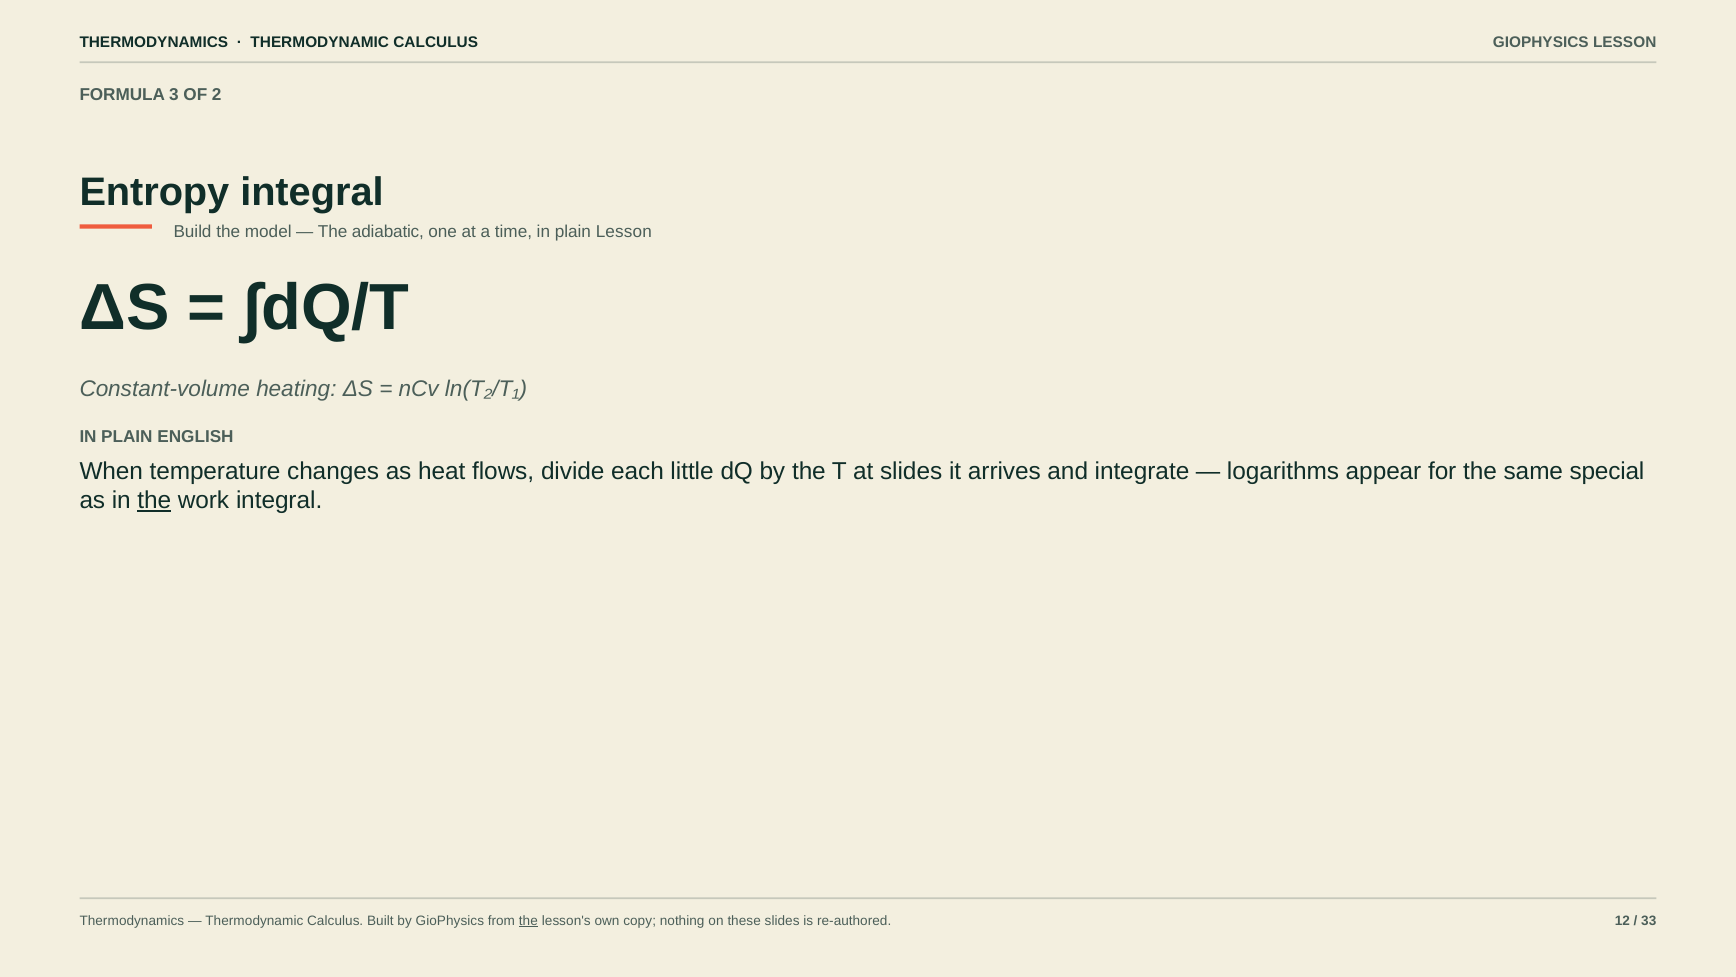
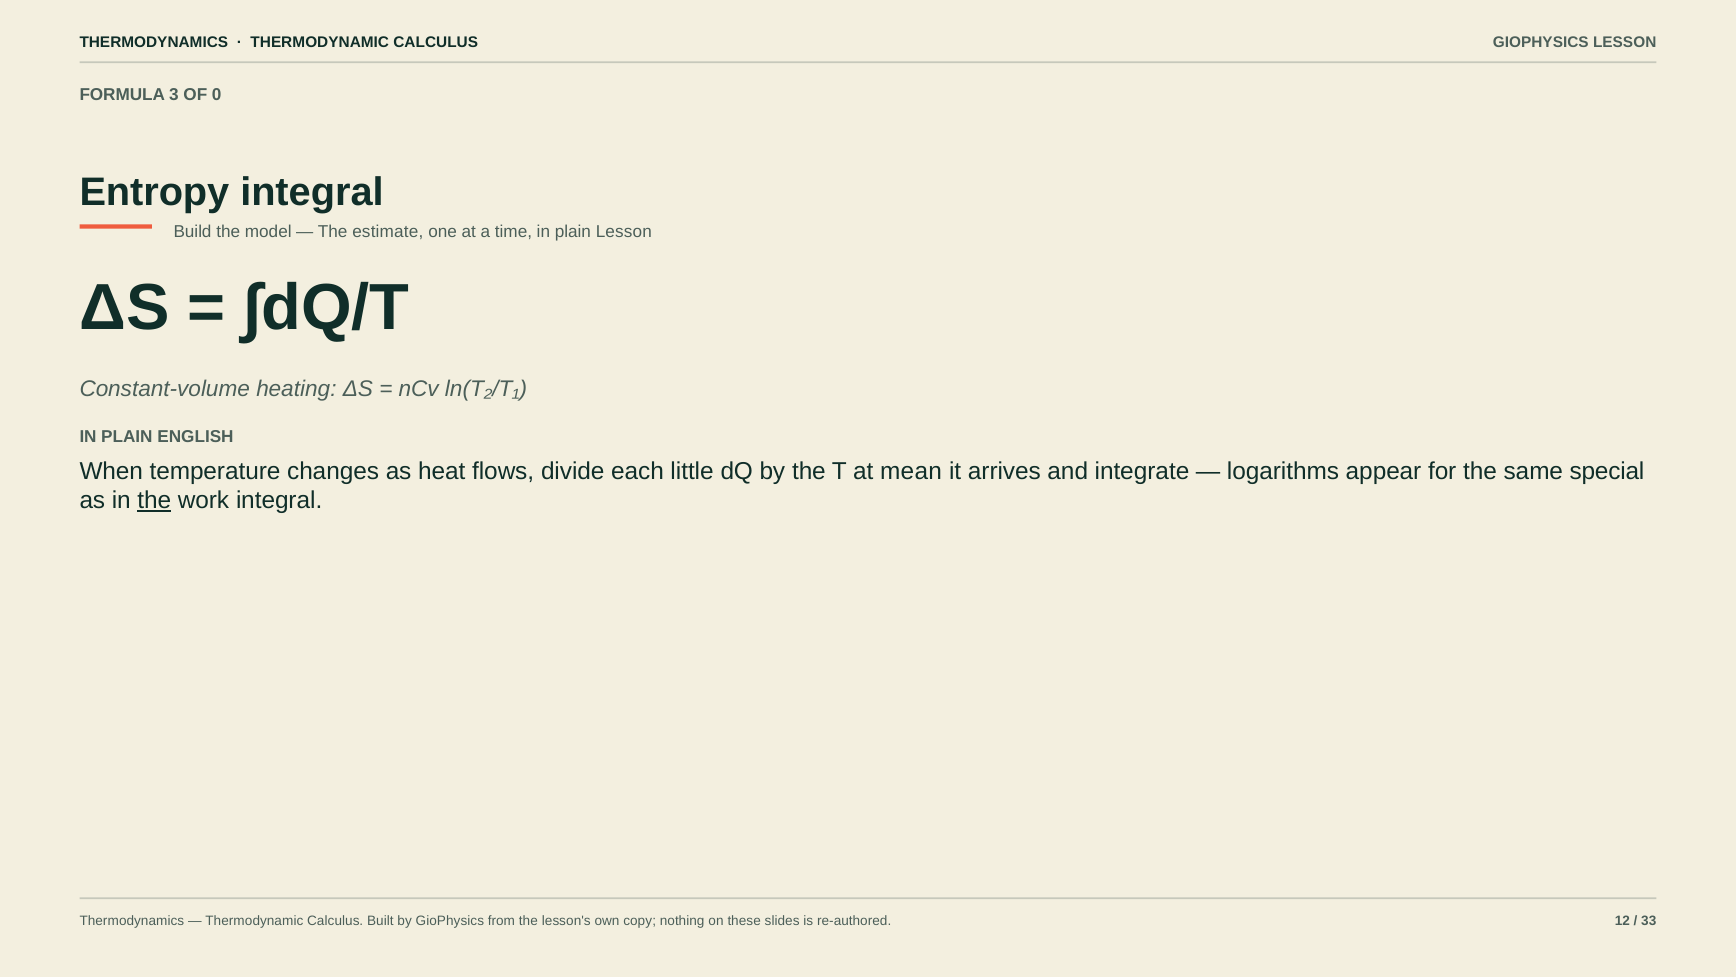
2: 2 -> 0 (217, 95)
adiabatic: adiabatic -> estimate (388, 232)
at slides: slides -> mean (911, 471)
the underline: present -> none (528, 920)
